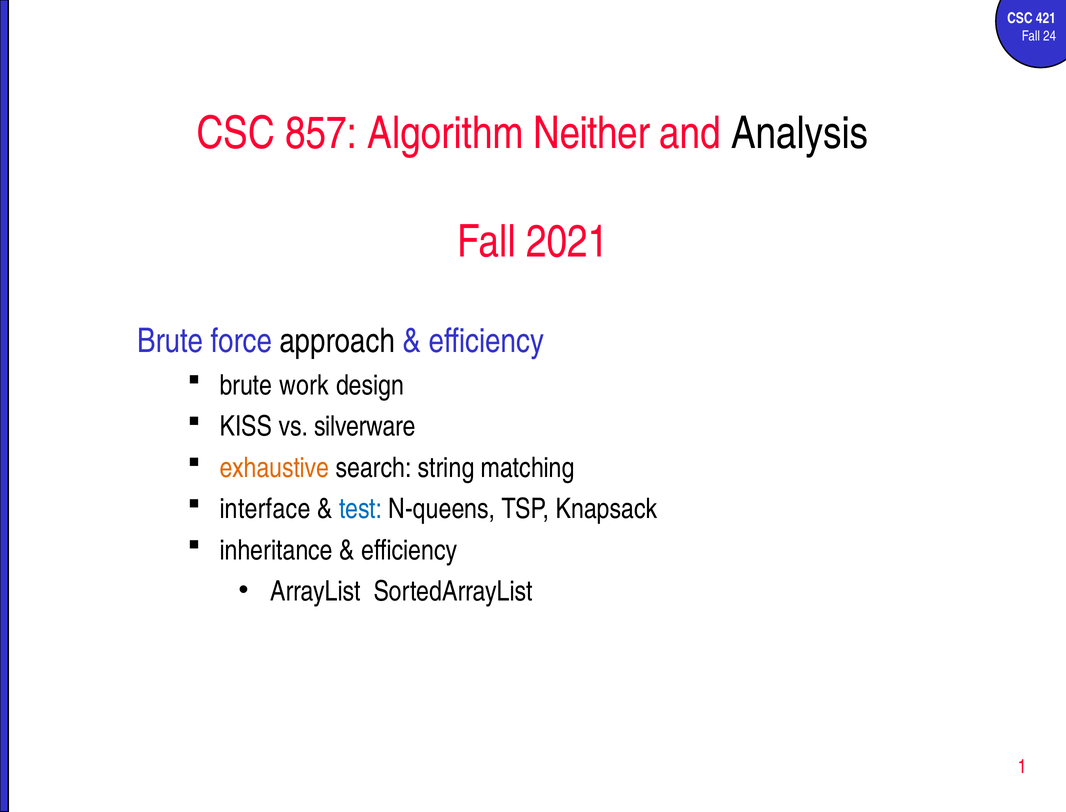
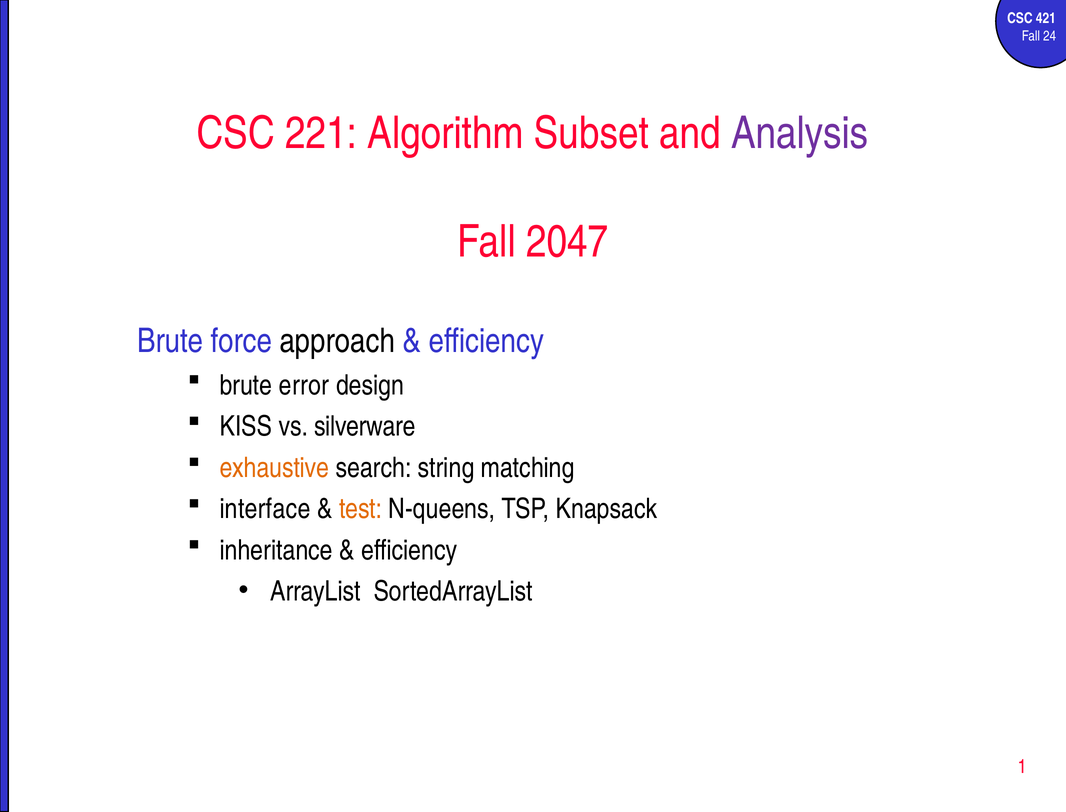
857: 857 -> 221 (321, 133)
Neither: Neither -> Subset (591, 133)
Analysis colour: black -> purple (800, 133)
2021: 2021 -> 2047 (567, 242)
work: work -> error (304, 386)
test colour: blue -> orange (361, 509)
